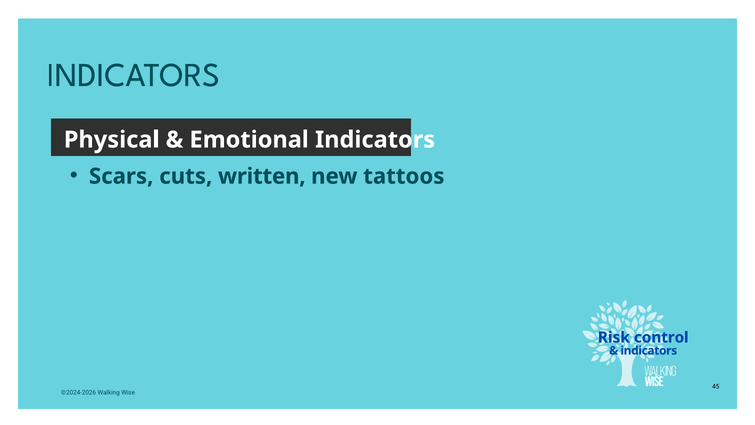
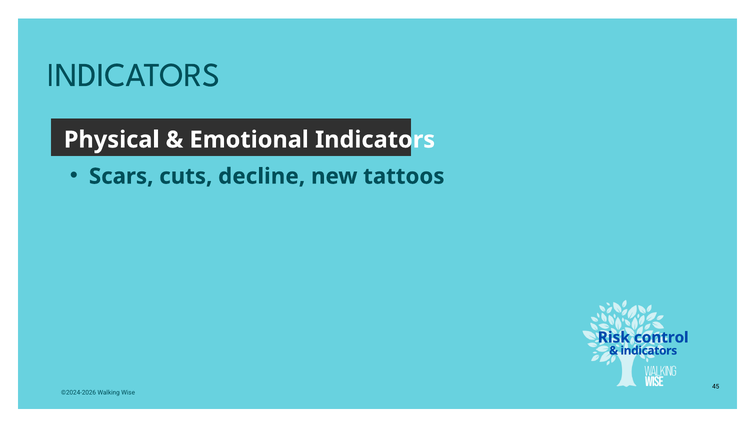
written: written -> decline (262, 176)
